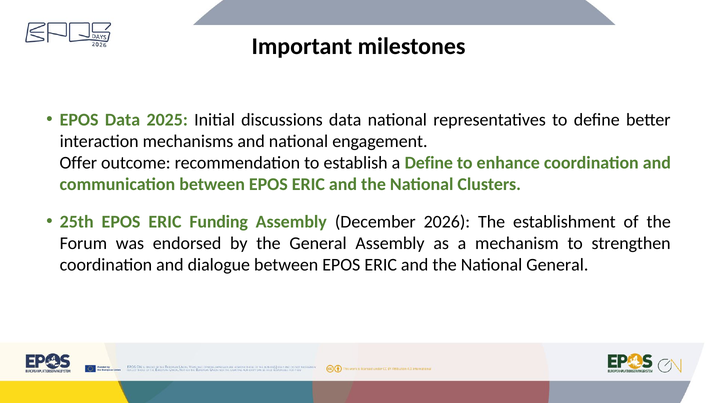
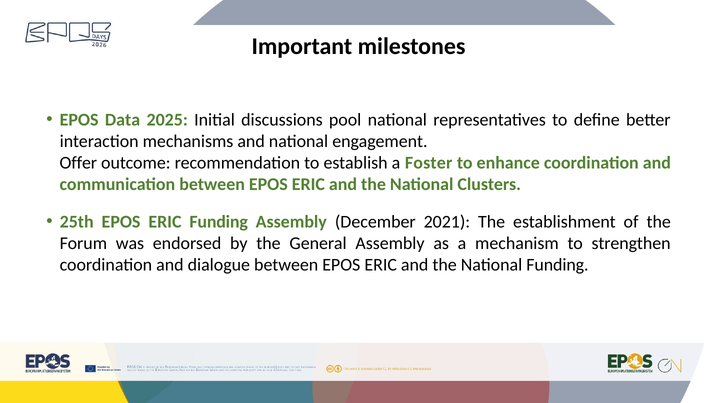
discussions data: data -> pool (345, 120)
a Define: Define -> Foster (429, 163)
2026: 2026 -> 2021 (447, 222)
National General: General -> Funding (557, 265)
